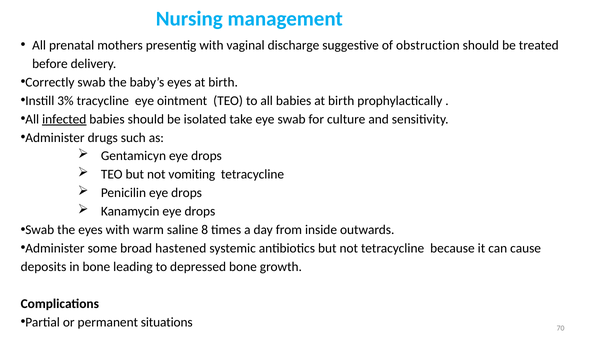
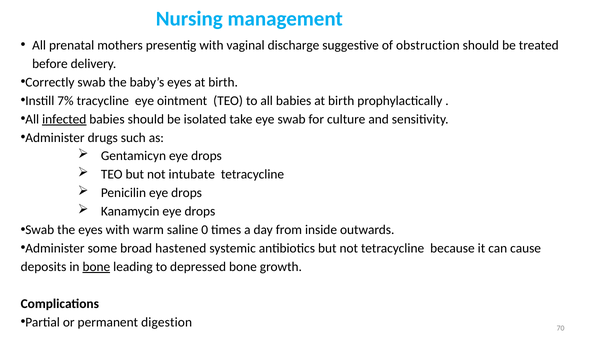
3%: 3% -> 7% (65, 101)
vomiting: vomiting -> intubate (192, 174)
8: 8 -> 0 (205, 230)
bone underline: none -> present (96, 267)
situations: situations -> digestion (167, 322)
